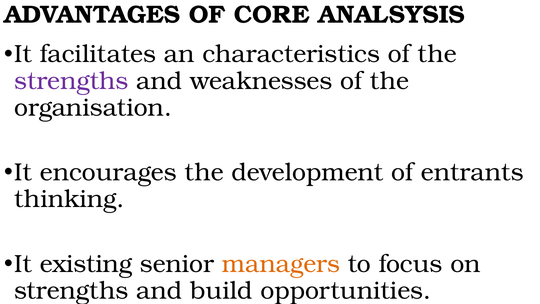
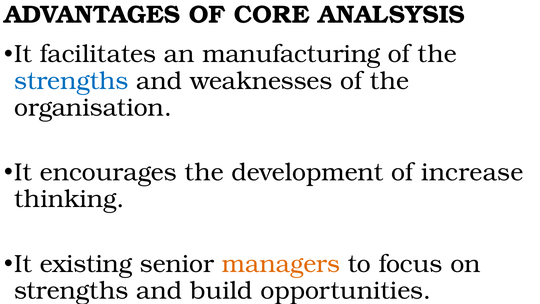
characteristics: characteristics -> manufacturing (291, 54)
strengths colour: purple -> blue (71, 81)
entrants: entrants -> increase (472, 172)
